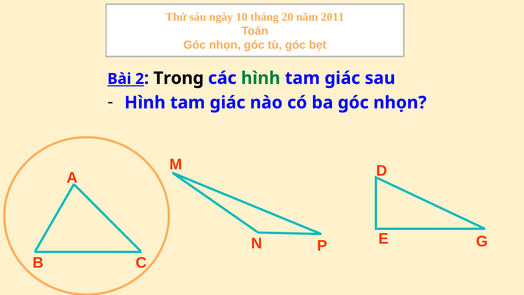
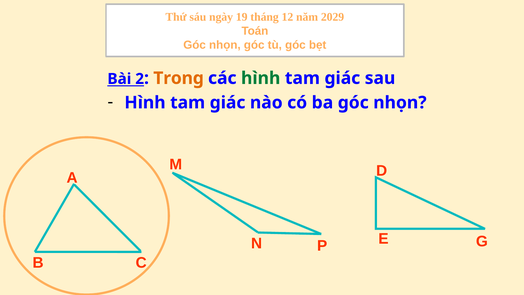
10: 10 -> 19 (242, 17)
20: 20 -> 12 (287, 17)
2011: 2011 -> 2029 (333, 17)
Trong colour: black -> orange (179, 78)
